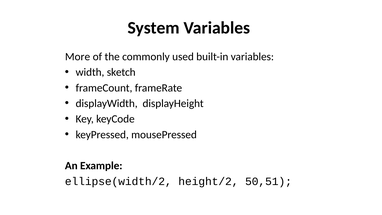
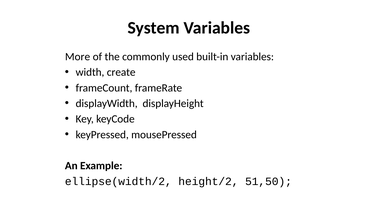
sketch: sketch -> create (121, 72)
50,51: 50,51 -> 51,50 (269, 181)
